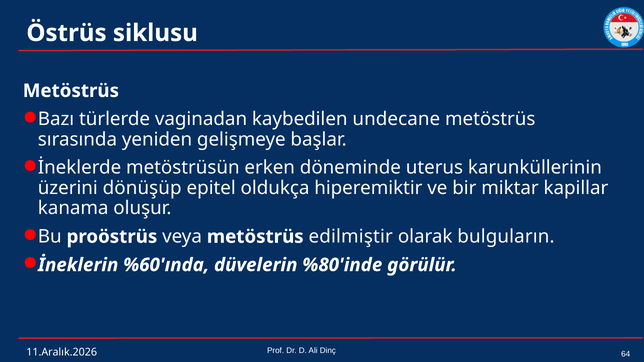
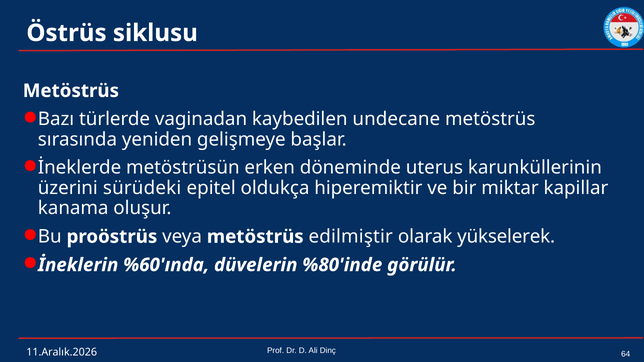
dönüşüp: dönüşüp -> sürüdeki (142, 188)
bulguların: bulguların -> yükselerek (506, 237)
